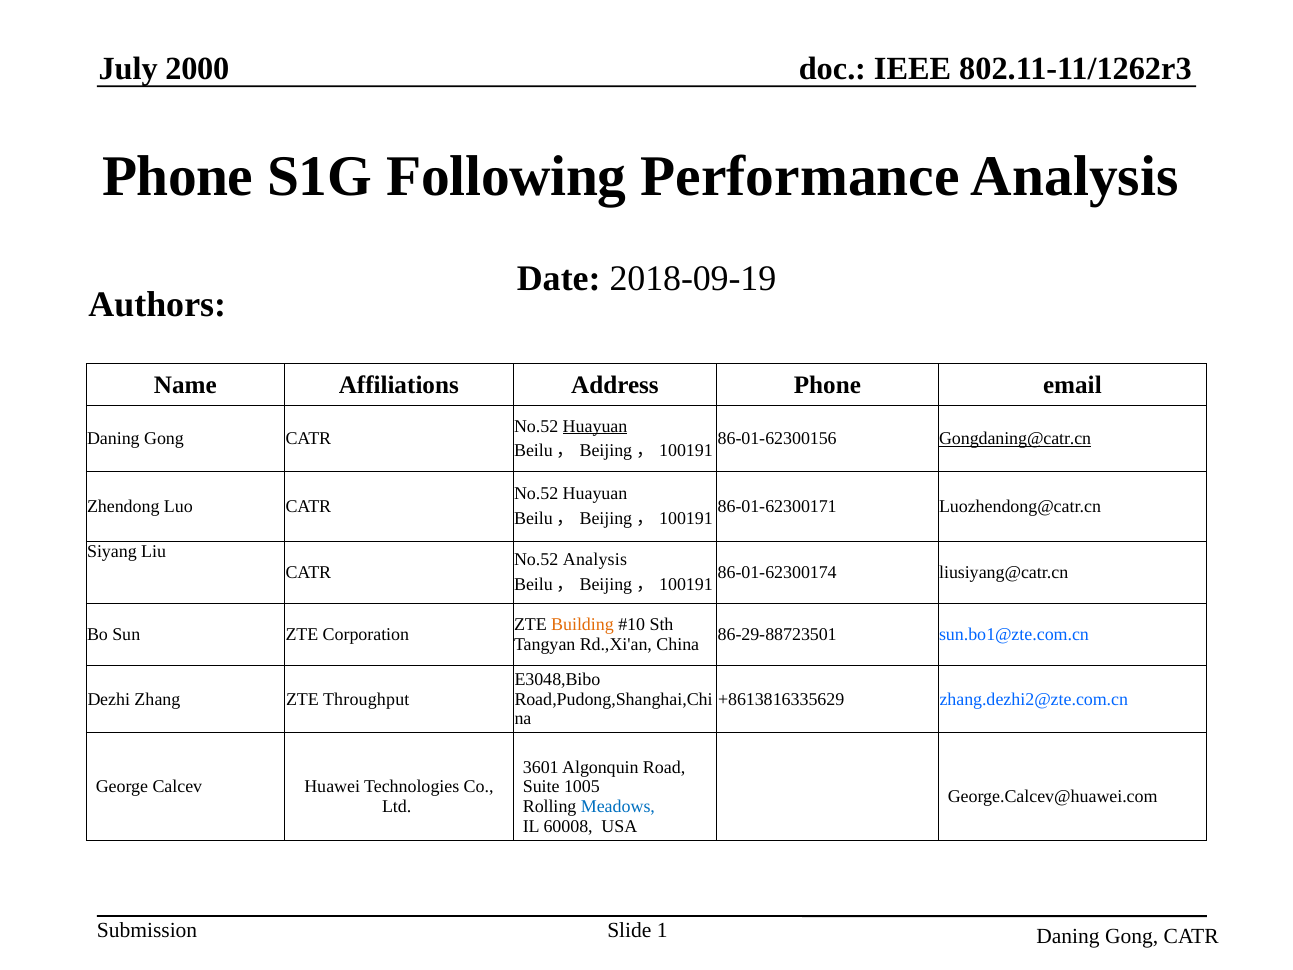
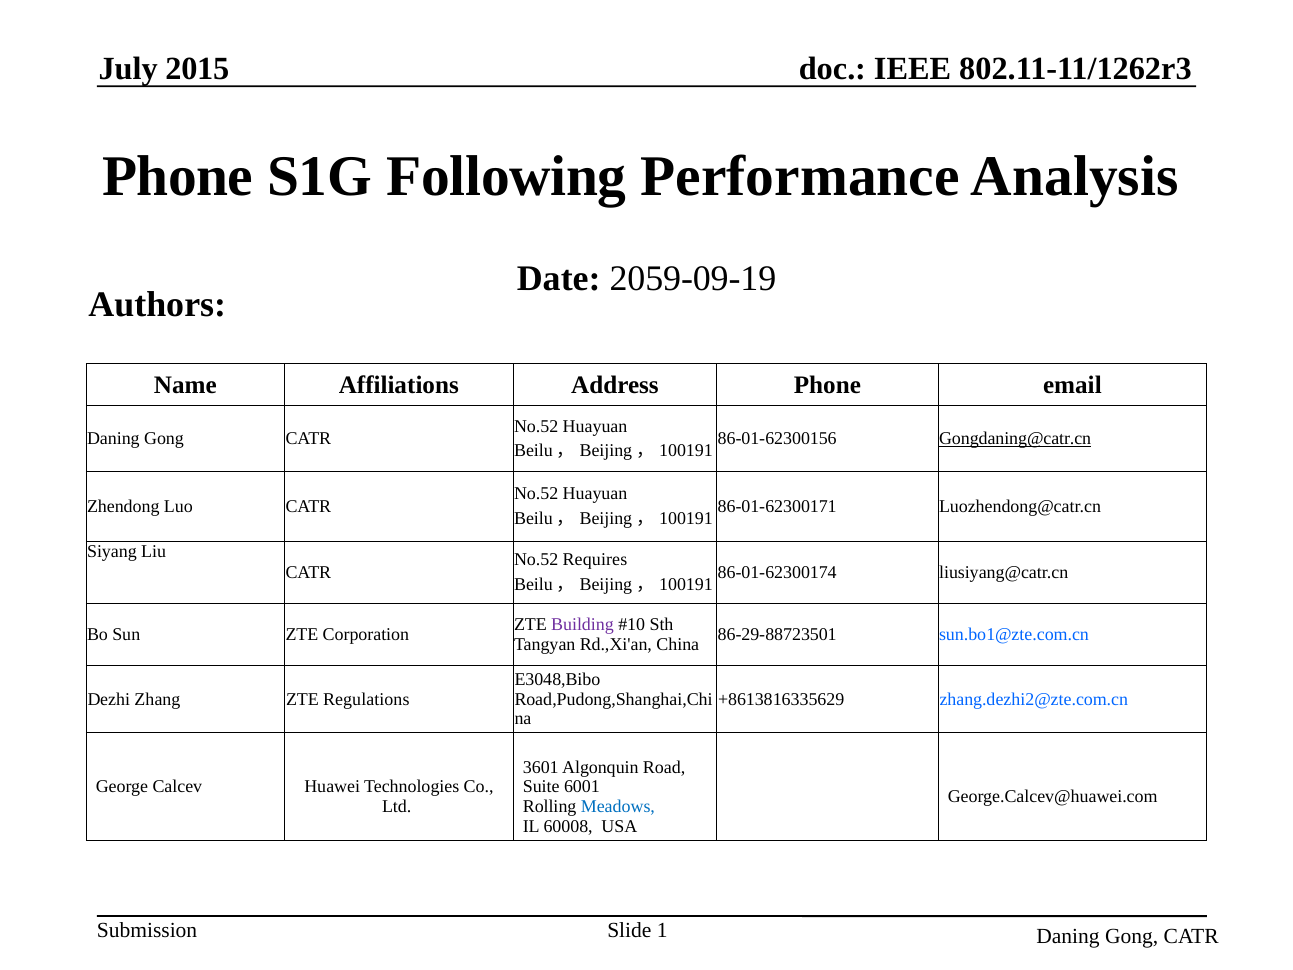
2000: 2000 -> 2015 (197, 69)
2018-09-19: 2018-09-19 -> 2059-09-19 (693, 278)
Huayuan underline: present -> none (595, 426)
No.52 Analysis: Analysis -> Requires (595, 560)
Building colour: orange -> purple (583, 625)
Throughput: Throughput -> Regulations (366, 699)
1005: 1005 -> 6001 (582, 787)
